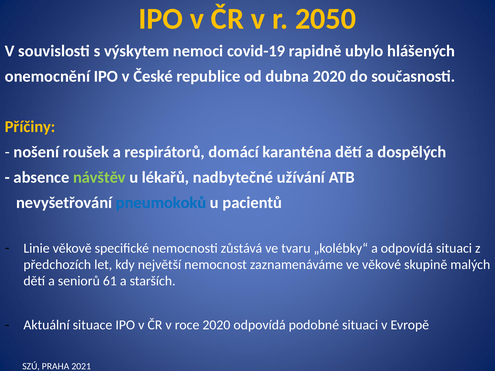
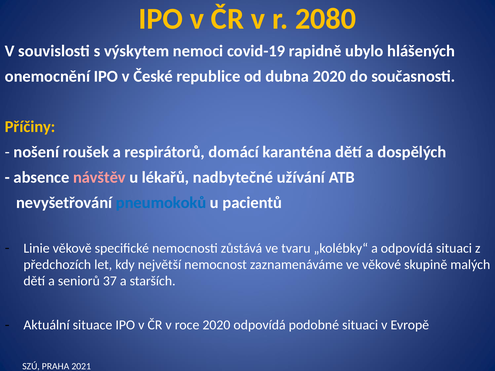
2050: 2050 -> 2080 (326, 19)
návštěv colour: light green -> pink (99, 178)
61: 61 -> 37 (110, 281)
